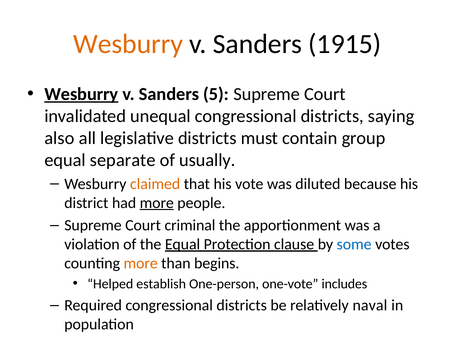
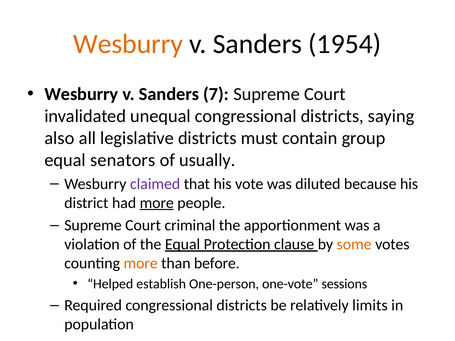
1915: 1915 -> 1954 (345, 44)
Wesburry underline: present -> none (81, 94)
5: 5 -> 7 (216, 94)
separate: separate -> senators (123, 160)
claimed colour: orange -> purple (155, 184)
some colour: blue -> orange (354, 244)
begins: begins -> before (217, 263)
includes: includes -> sessions (344, 284)
naval: naval -> limits (370, 306)
